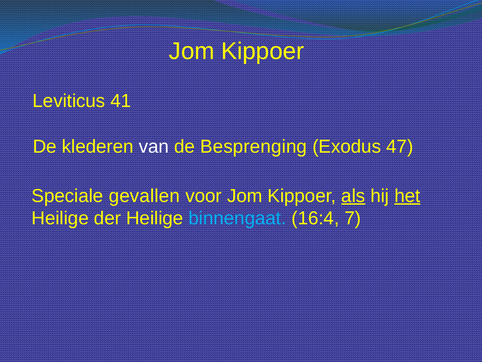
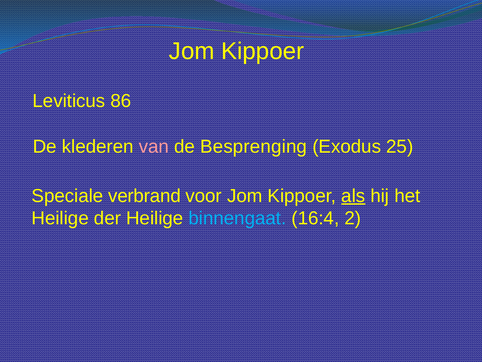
41: 41 -> 86 (121, 101)
van colour: white -> pink (154, 146)
47: 47 -> 25 (400, 146)
gevallen: gevallen -> verbrand (144, 196)
het underline: present -> none (407, 196)
7: 7 -> 2 (353, 218)
